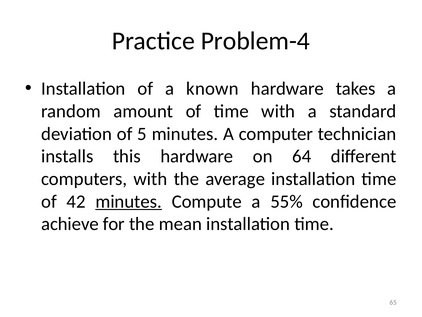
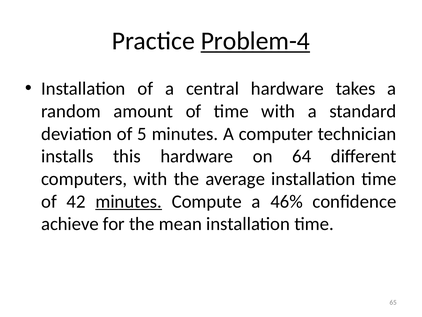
Problem-4 underline: none -> present (255, 41)
known: known -> central (213, 89)
55%: 55% -> 46% (287, 201)
